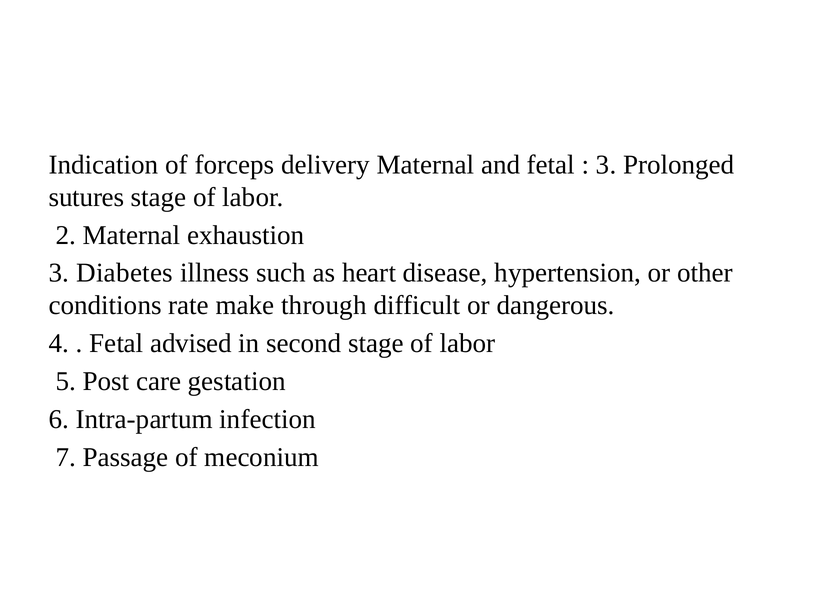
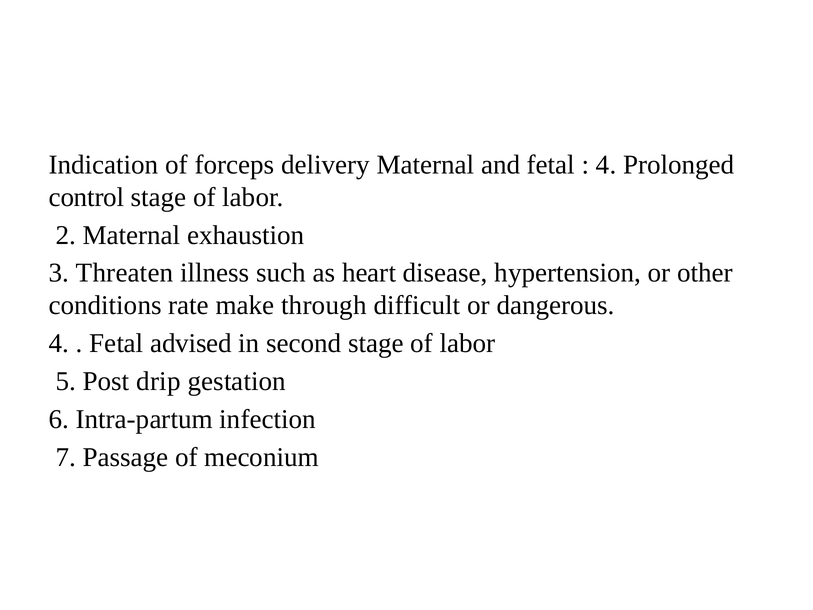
3: 3 -> 4 (606, 165)
sutures: sutures -> control (86, 197)
Diabetes: Diabetes -> Threaten (125, 273)
care: care -> drip (158, 381)
